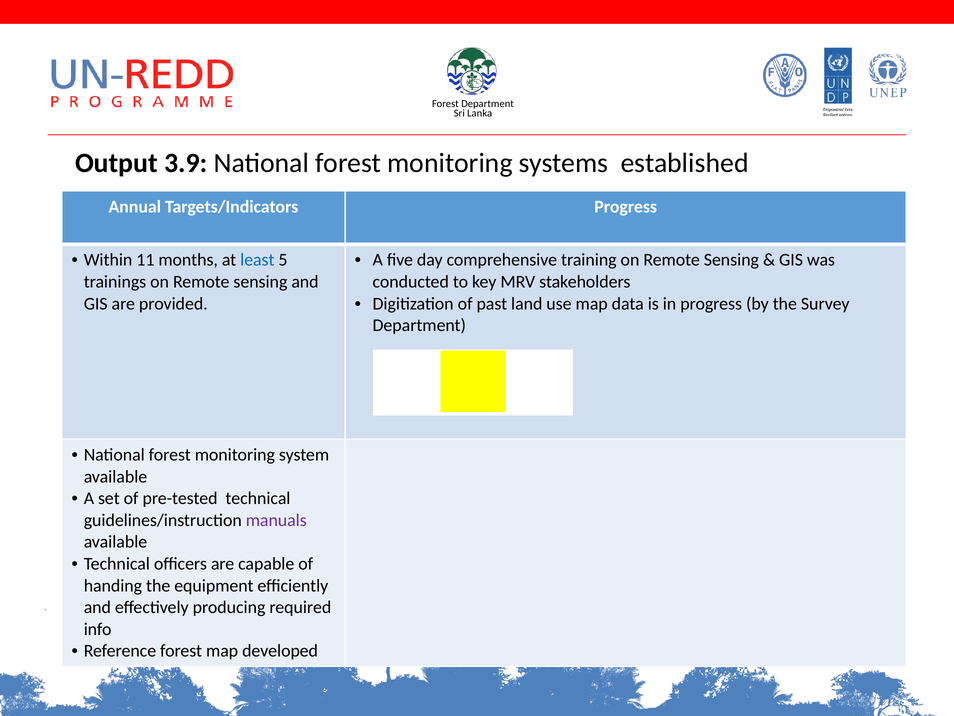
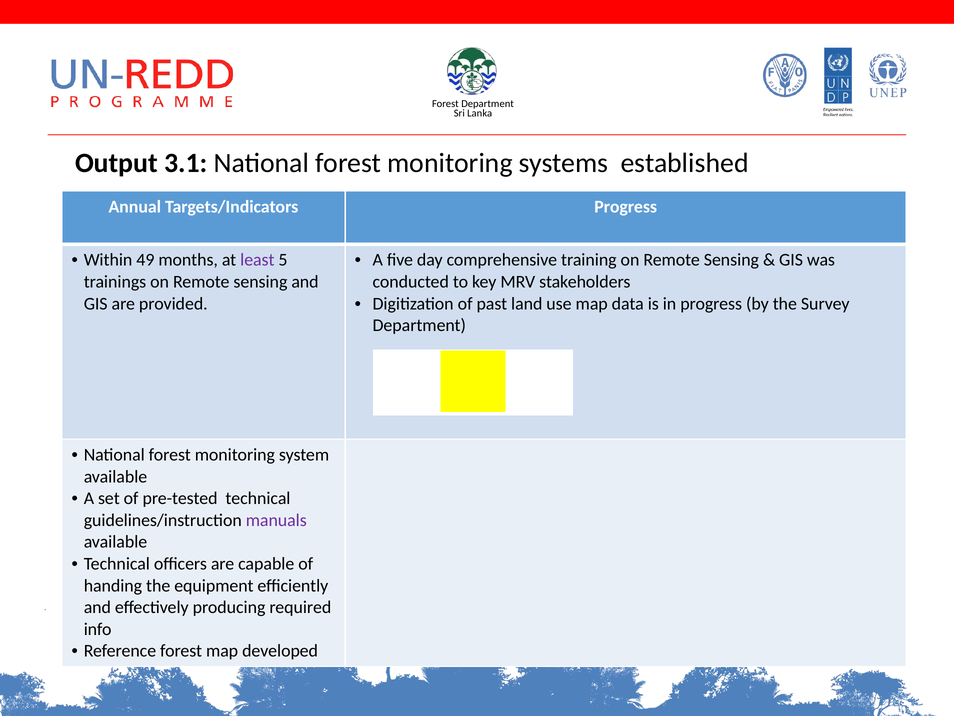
3.9: 3.9 -> 3.1 (186, 163)
11: 11 -> 49 (145, 260)
least colour: blue -> purple (257, 260)
